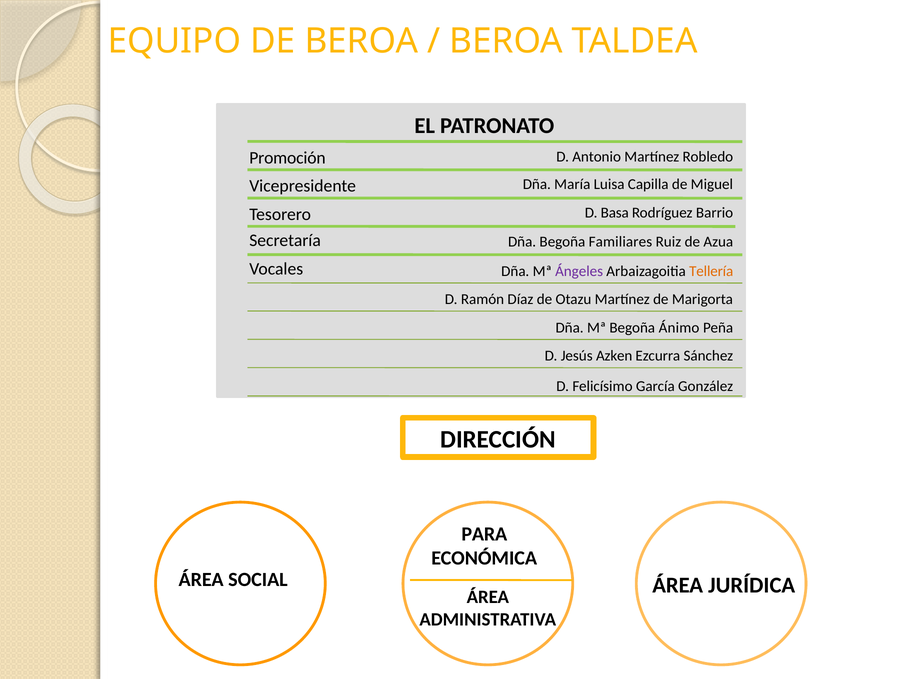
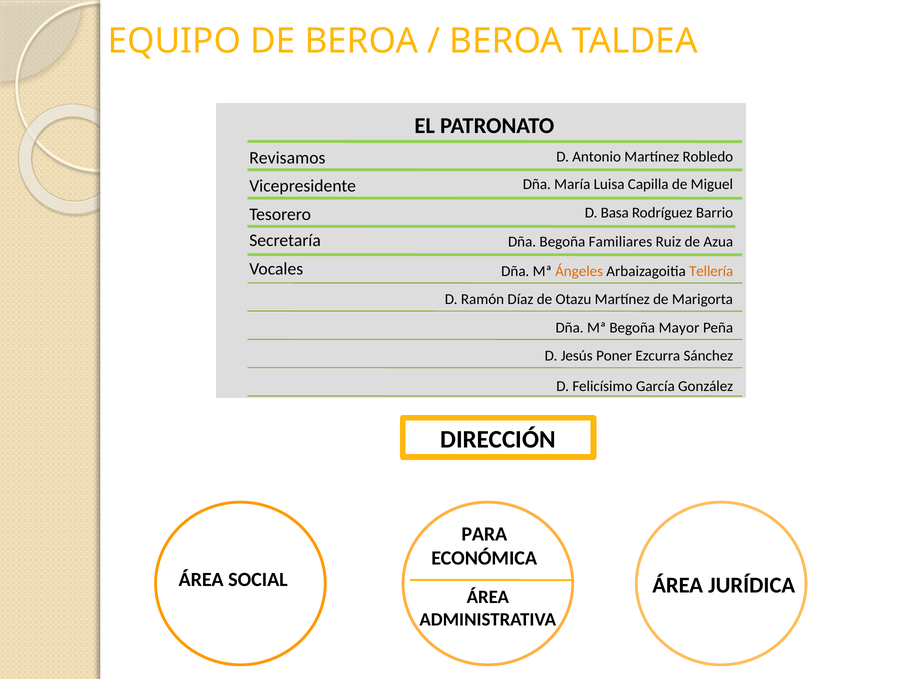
Promoción: Promoción -> Revisamos (287, 158)
Ángeles colour: purple -> orange (579, 271)
Ánimo: Ánimo -> Mayor (679, 328)
Azken: Azken -> Poner (614, 356)
